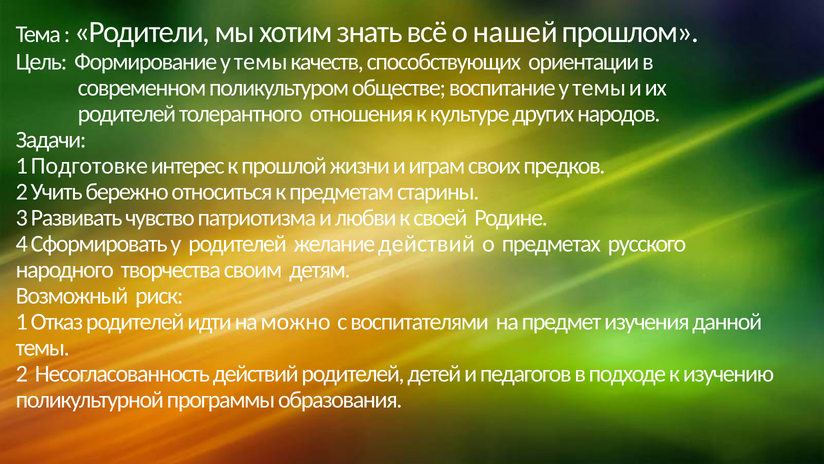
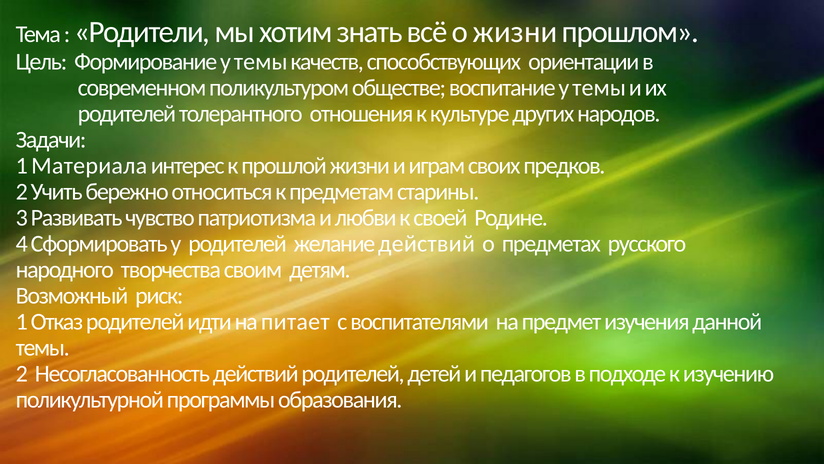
о нашей: нашей -> жизни (515, 32)
Подготовке: Подготовке -> Материала (89, 166)
можно: можно -> питает (295, 321)
